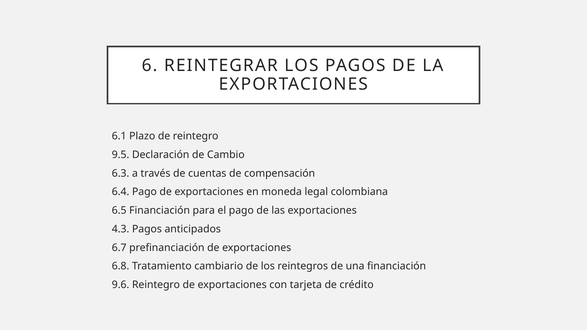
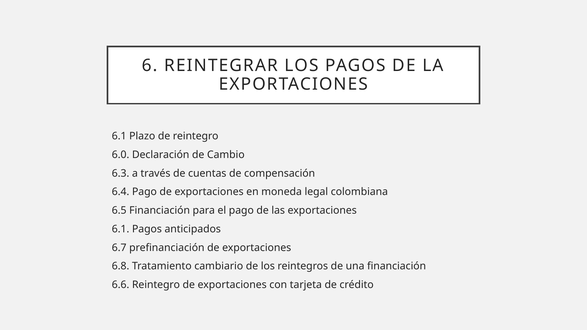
9.5: 9.5 -> 6.0 (121, 155)
4.3: 4.3 -> 6.1 (121, 229)
9.6: 9.6 -> 6.6 (121, 285)
